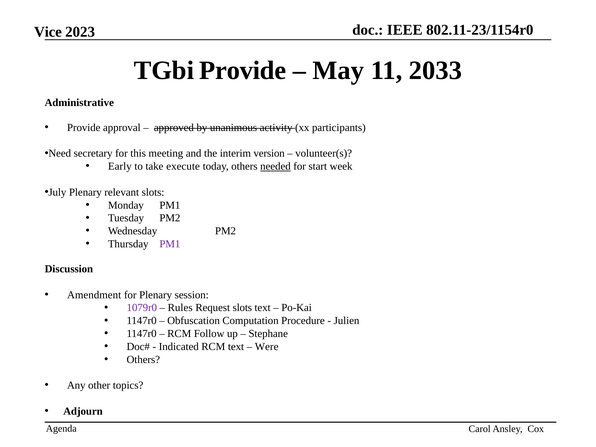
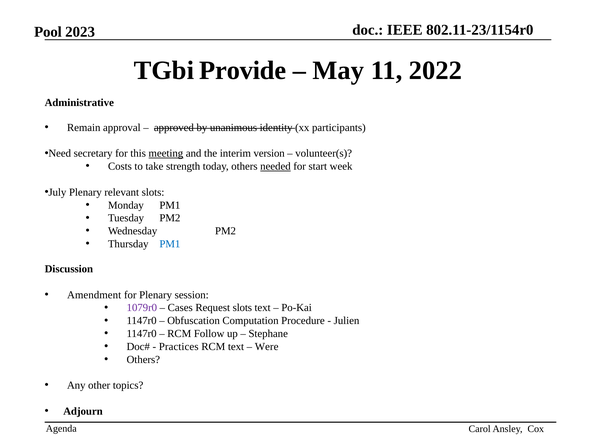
Vice: Vice -> Pool (48, 32)
2033: 2033 -> 2022 (435, 70)
Provide: Provide -> Remain (84, 128)
activity: activity -> identity (276, 128)
meeting underline: none -> present (166, 153)
Early: Early -> Costs (120, 166)
execute: execute -> strength (183, 166)
PM1 colour: purple -> blue (170, 244)
Rules: Rules -> Cases (180, 308)
Indicated: Indicated -> Practices (179, 347)
